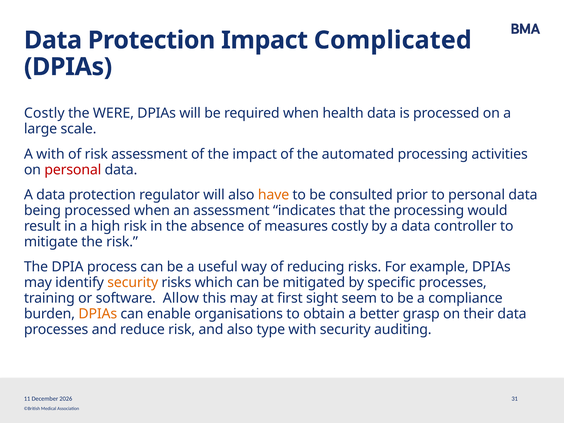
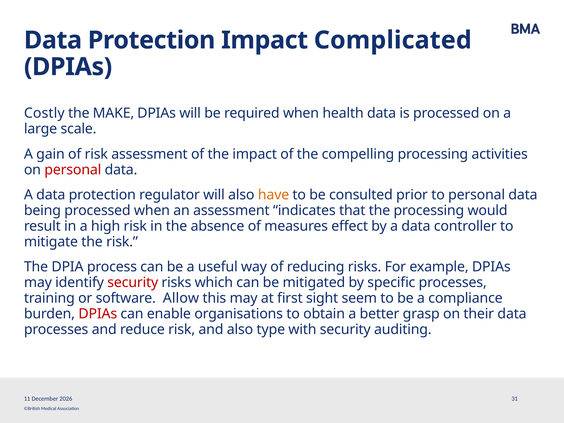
WERE: WERE -> MAKE (113, 113)
A with: with -> gain (51, 154)
automated: automated -> compelling (358, 154)
measures costly: costly -> effect (350, 226)
security colour: orange -> red (133, 283)
DPIAs colour: orange -> red (98, 314)
